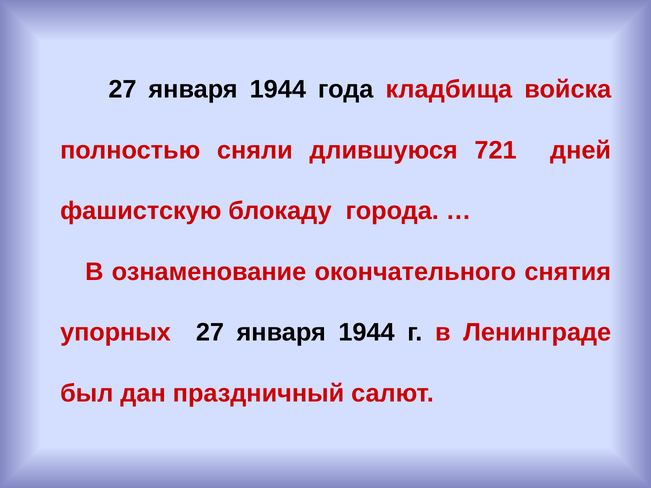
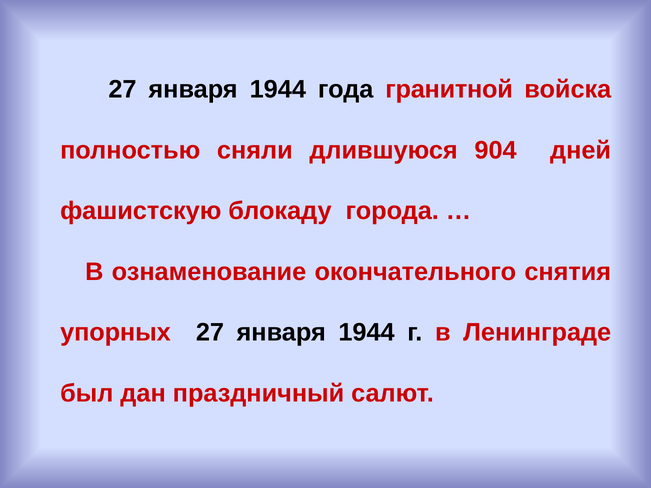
кладбища: кладбища -> гранитной (449, 90)
721: 721 -> 904 (496, 150)
